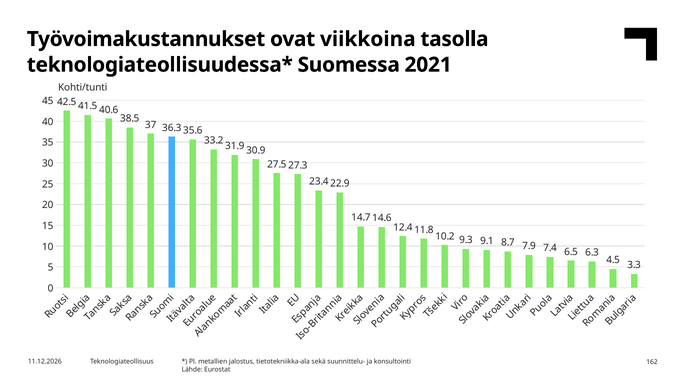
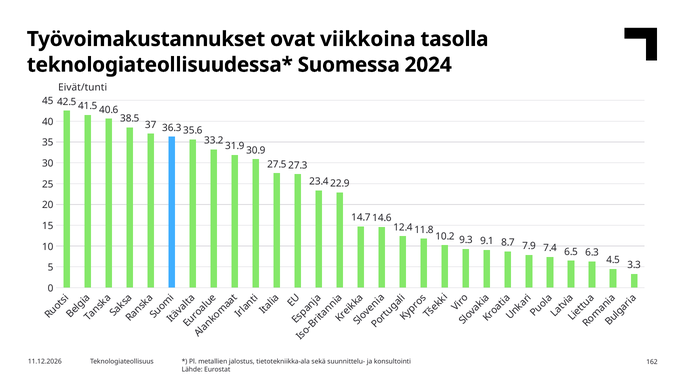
2021: 2021 -> 2024 (428, 65)
Kohti/tunti: Kohti/tunti -> Eivät/tunti (83, 87)
